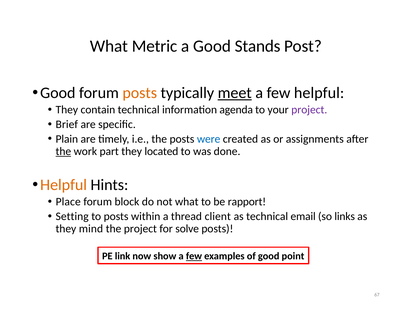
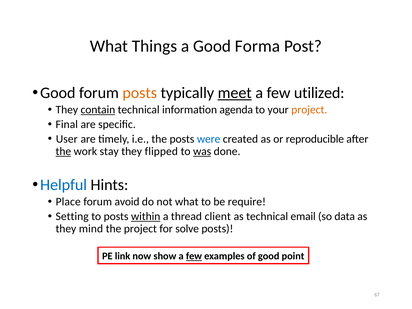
Metric: Metric -> Things (154, 46)
Stands: Stands -> Forma (257, 46)
few helpful: helpful -> utilized (319, 93)
contain underline: none -> present (98, 110)
project colour: purple -> orange (309, 110)
Brief: Brief -> Final (67, 124)
Plain: Plain -> User (67, 139)
assignments: assignments -> reproducible (315, 139)
part: part -> stay (109, 151)
located: located -> flipped (161, 151)
was underline: none -> present (202, 151)
Helpful colour: orange -> blue (64, 185)
block: block -> avoid (127, 202)
rapport: rapport -> require (247, 202)
within underline: none -> present (146, 216)
links: links -> data (345, 216)
